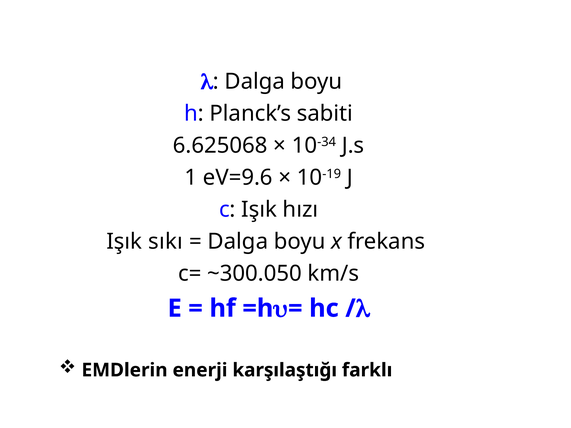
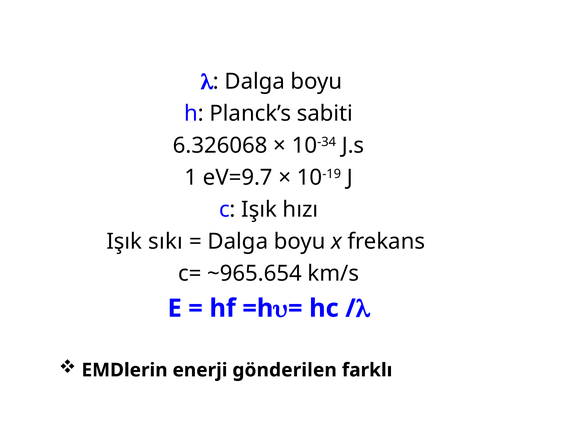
6.625068: 6.625068 -> 6.326068 (220, 146)
eV=9.6: eV=9.6 -> eV=9.7 (238, 178)
~300.050: ~300.050 -> ~965.654 (255, 274)
karşılaştığı: karşılaştığı -> gönderilen (285, 370)
